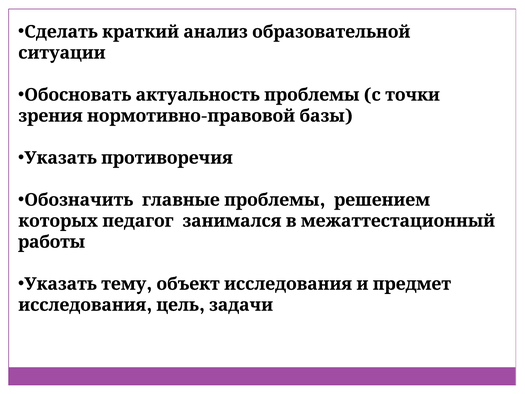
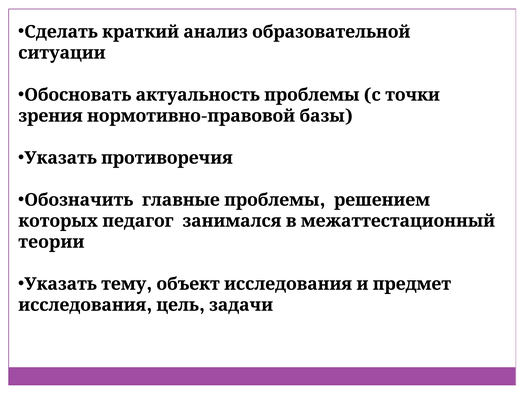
работы: работы -> теории (51, 242)
